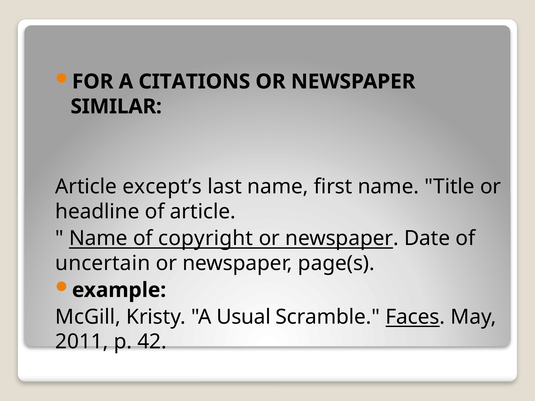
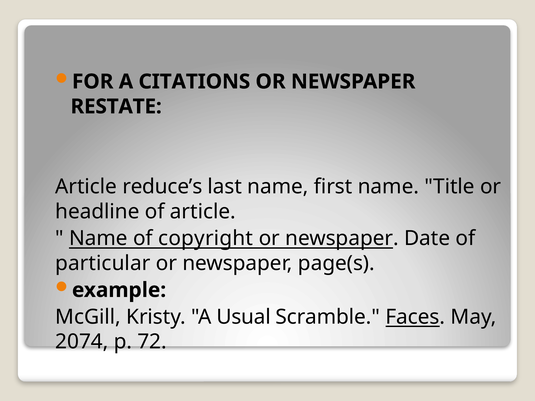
SIMILAR: SIMILAR -> RESTATE (116, 107)
except’s: except’s -> reduce’s (162, 187)
uncertain: uncertain -> particular (103, 263)
2011: 2011 -> 2074 (82, 342)
42: 42 -> 72 (152, 342)
